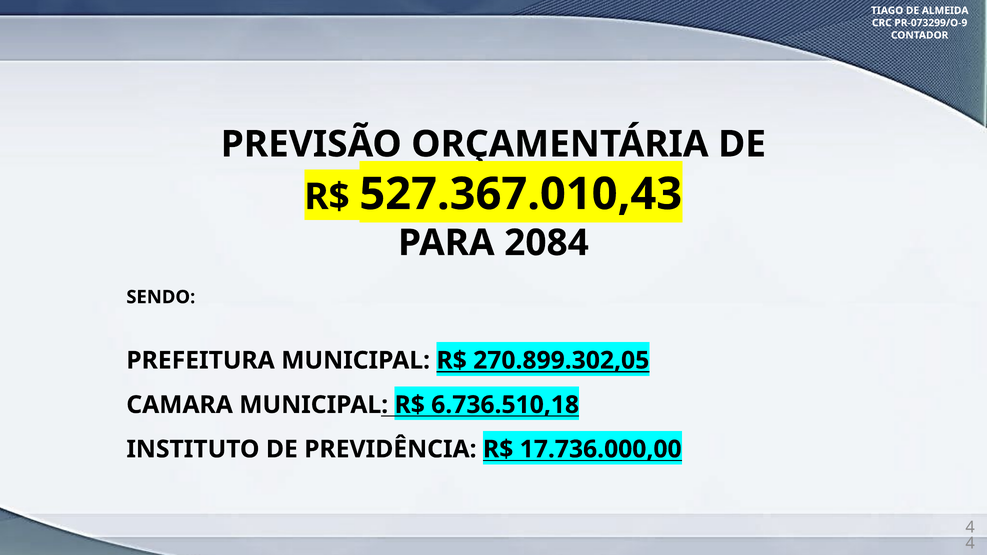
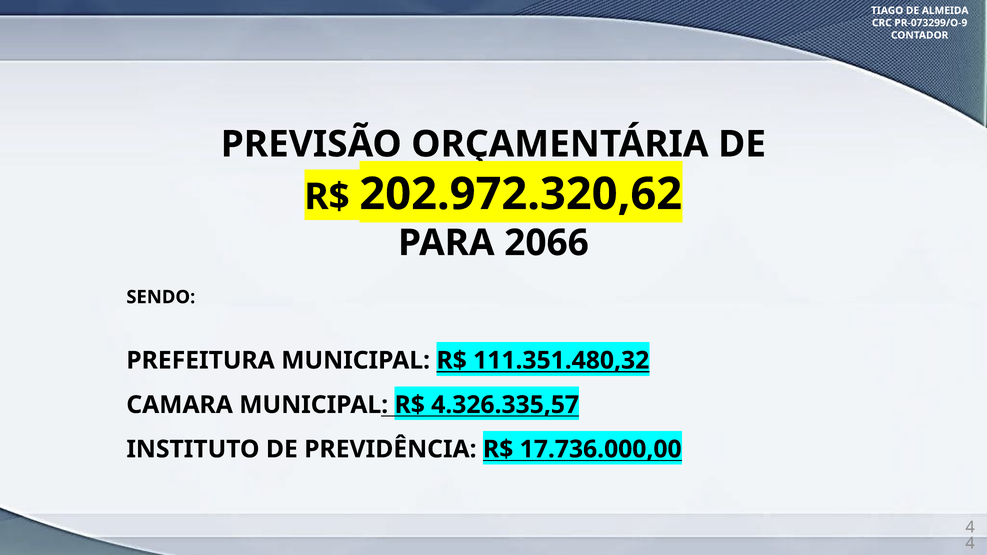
527.367.010,43: 527.367.010,43 -> 202.972.320,62 (521, 194)
2084: 2084 -> 2066 (547, 243)
270.899.302,05: 270.899.302,05 -> 111.351.480,32 (561, 361)
6.736.510,18: 6.736.510,18 -> 4.326.335,57 (505, 405)
